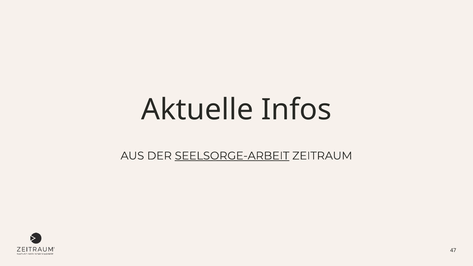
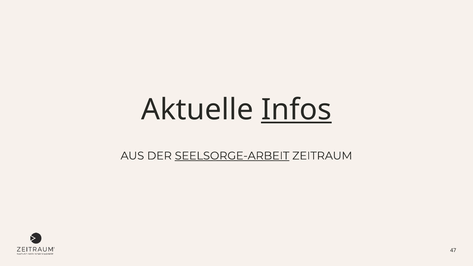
Infos underline: none -> present (296, 110)
